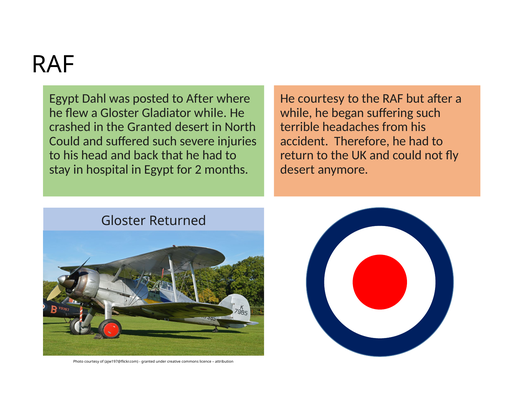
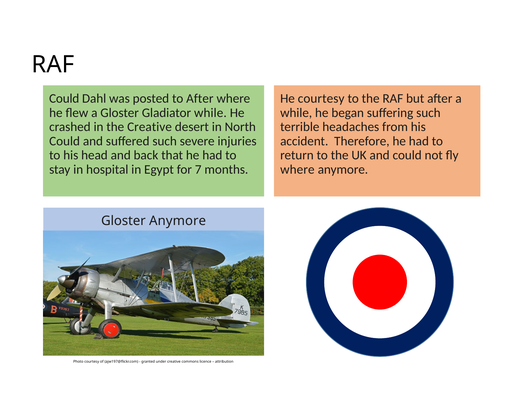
Egypt: Egypt -> Could (64, 99)
the Granted: Granted -> Creative (150, 127)
2: 2 -> 7 (198, 169)
desert: desert -> where (297, 169)
Gloster Returned: Returned -> Anymore (178, 221)
